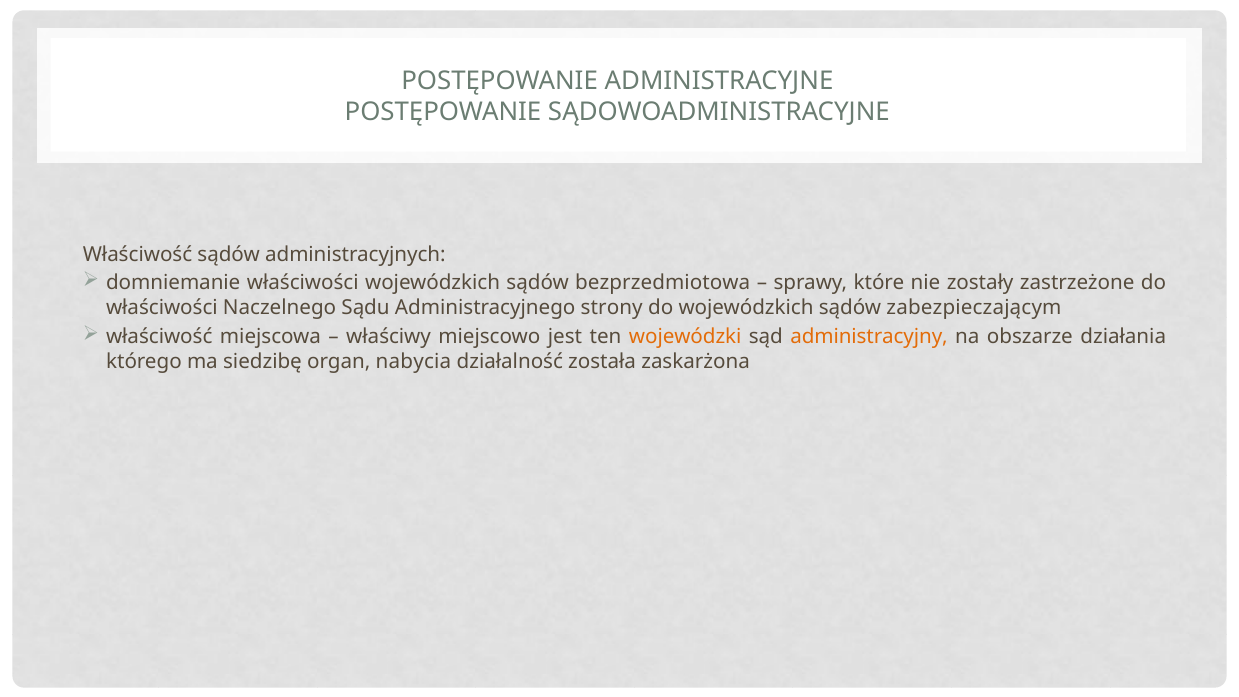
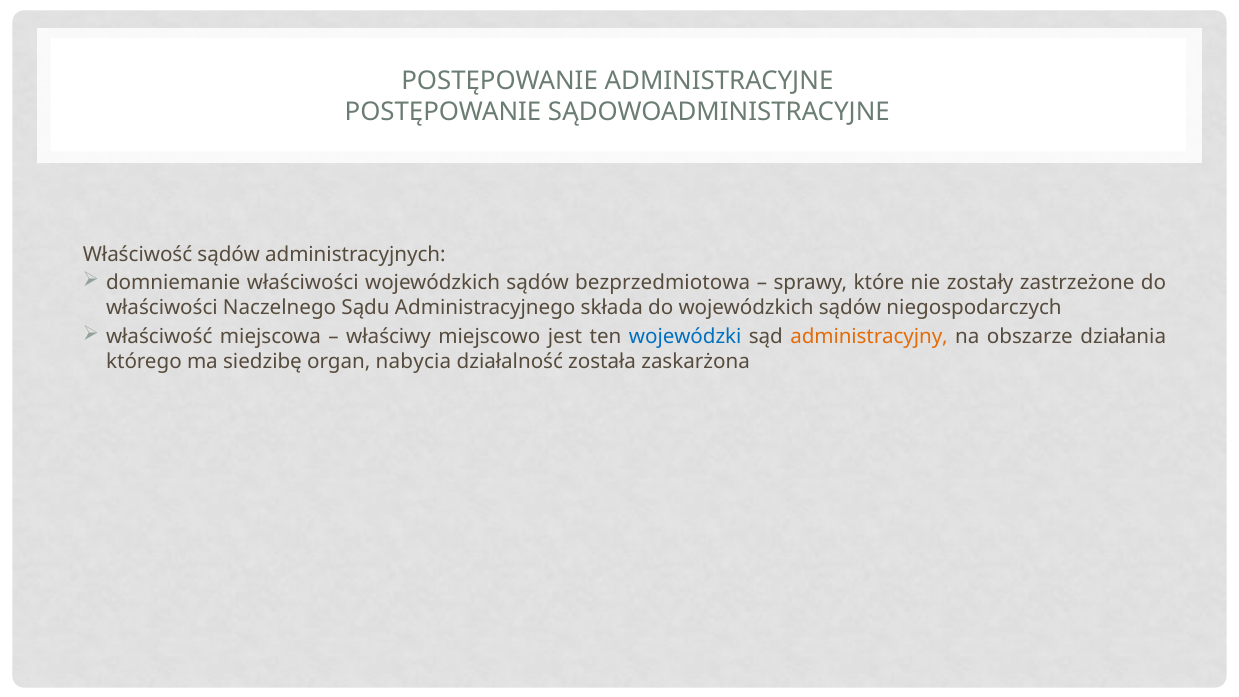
strony: strony -> składa (612, 308)
zabezpieczającym: zabezpieczającym -> niegospodarczych (974, 308)
wojewódzki colour: orange -> blue (685, 337)
